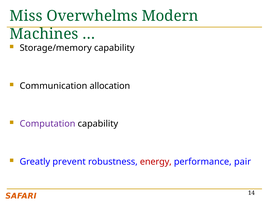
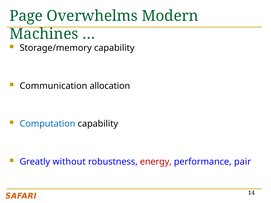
Miss: Miss -> Page (26, 16)
Computation colour: purple -> blue (48, 124)
prevent: prevent -> without (69, 162)
